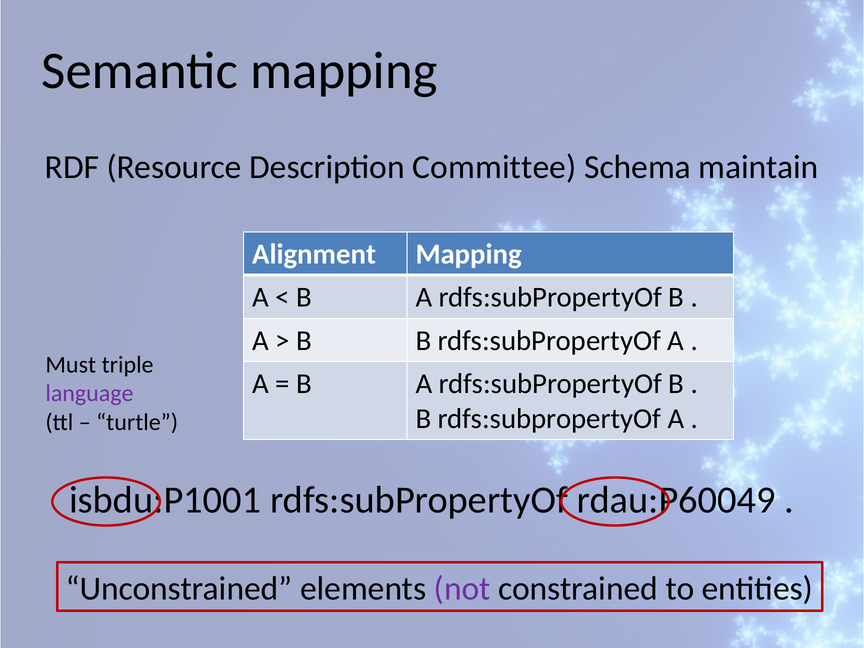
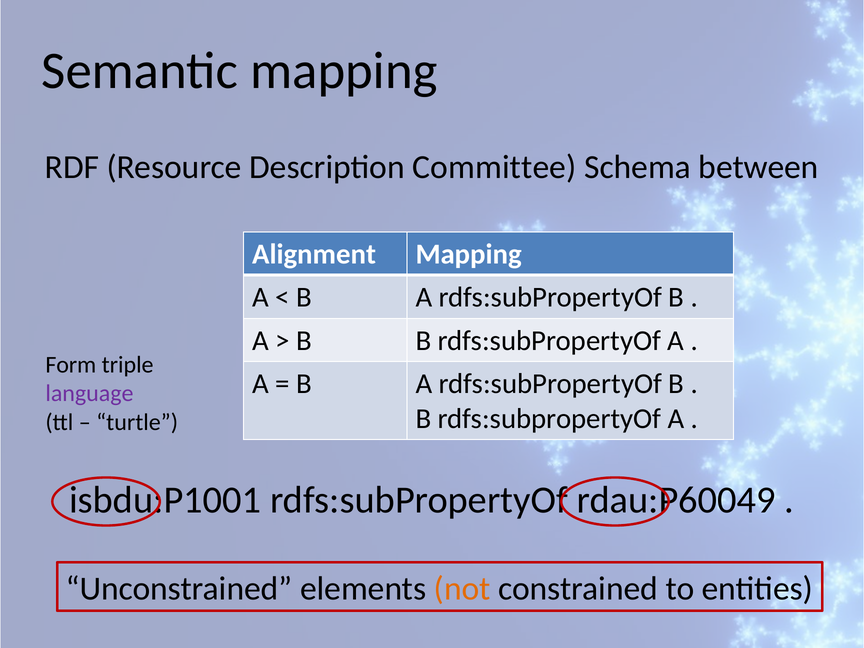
maintain: maintain -> between (759, 167)
Must: Must -> Form (71, 365)
not colour: purple -> orange (462, 589)
